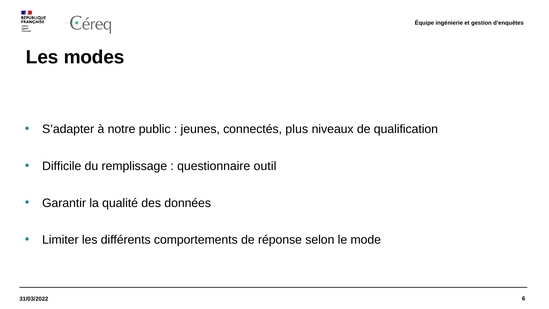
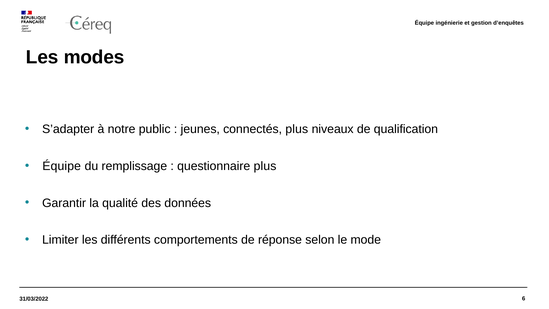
Difficile: Difficile -> Équipe (62, 166)
questionnaire outil: outil -> plus (265, 166)
